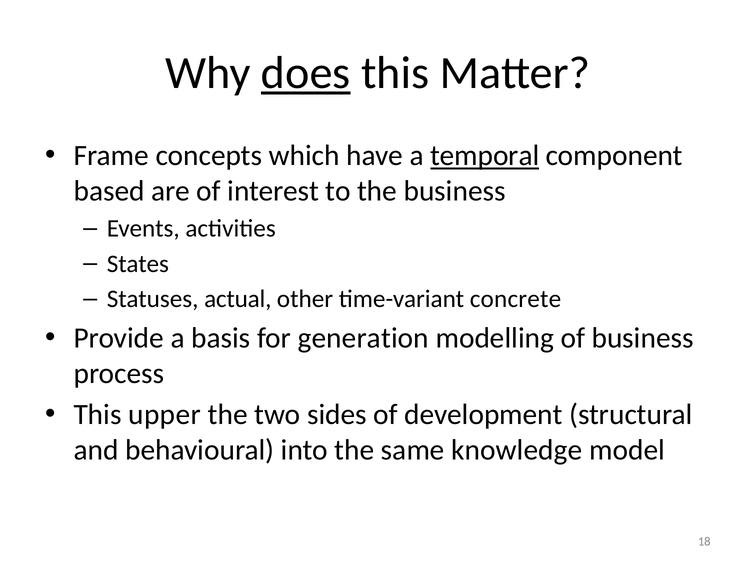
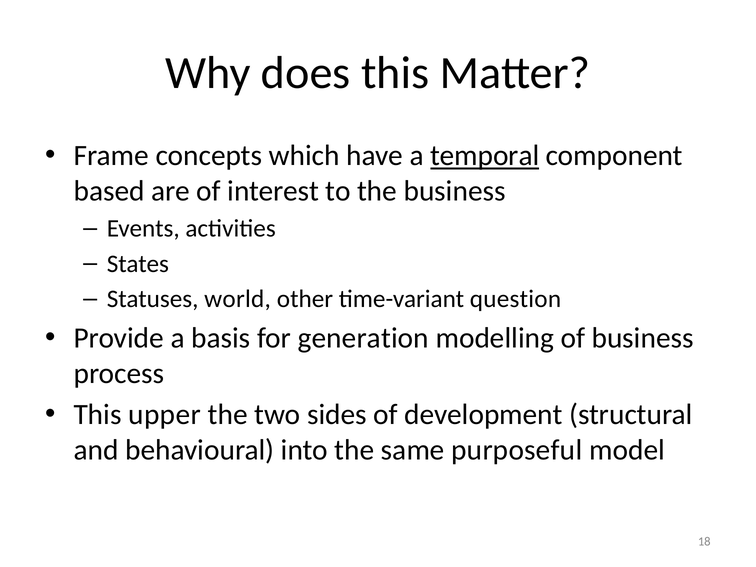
does underline: present -> none (306, 73)
actual: actual -> world (238, 299)
concrete: concrete -> question (515, 299)
knowledge: knowledge -> purposeful (517, 450)
